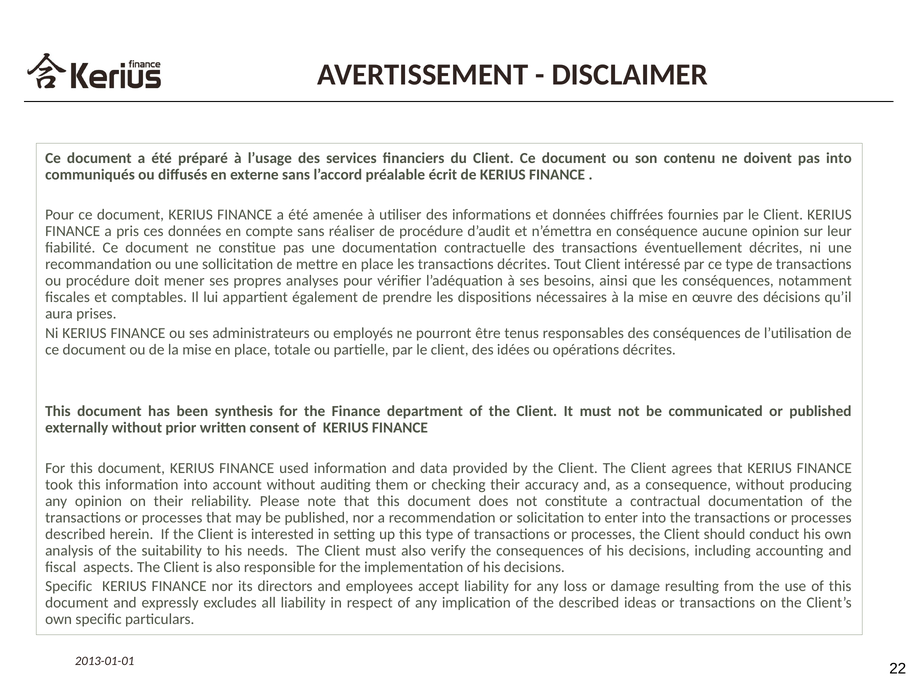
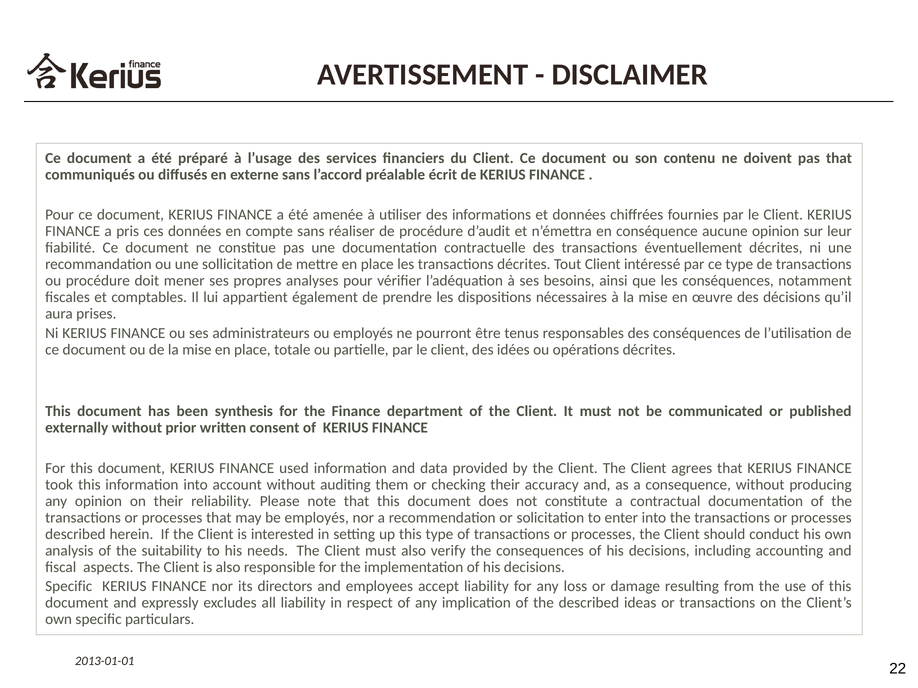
pas into: into -> that (839, 158)
be published: published -> employés (317, 518)
